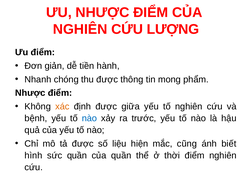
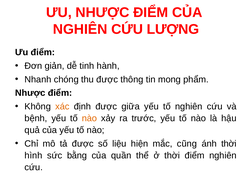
tiền: tiền -> tinh (87, 66)
nào colour: blue -> orange (89, 118)
ánh biết: biết -> thời (229, 144)
sức quần: quần -> bằng (77, 155)
